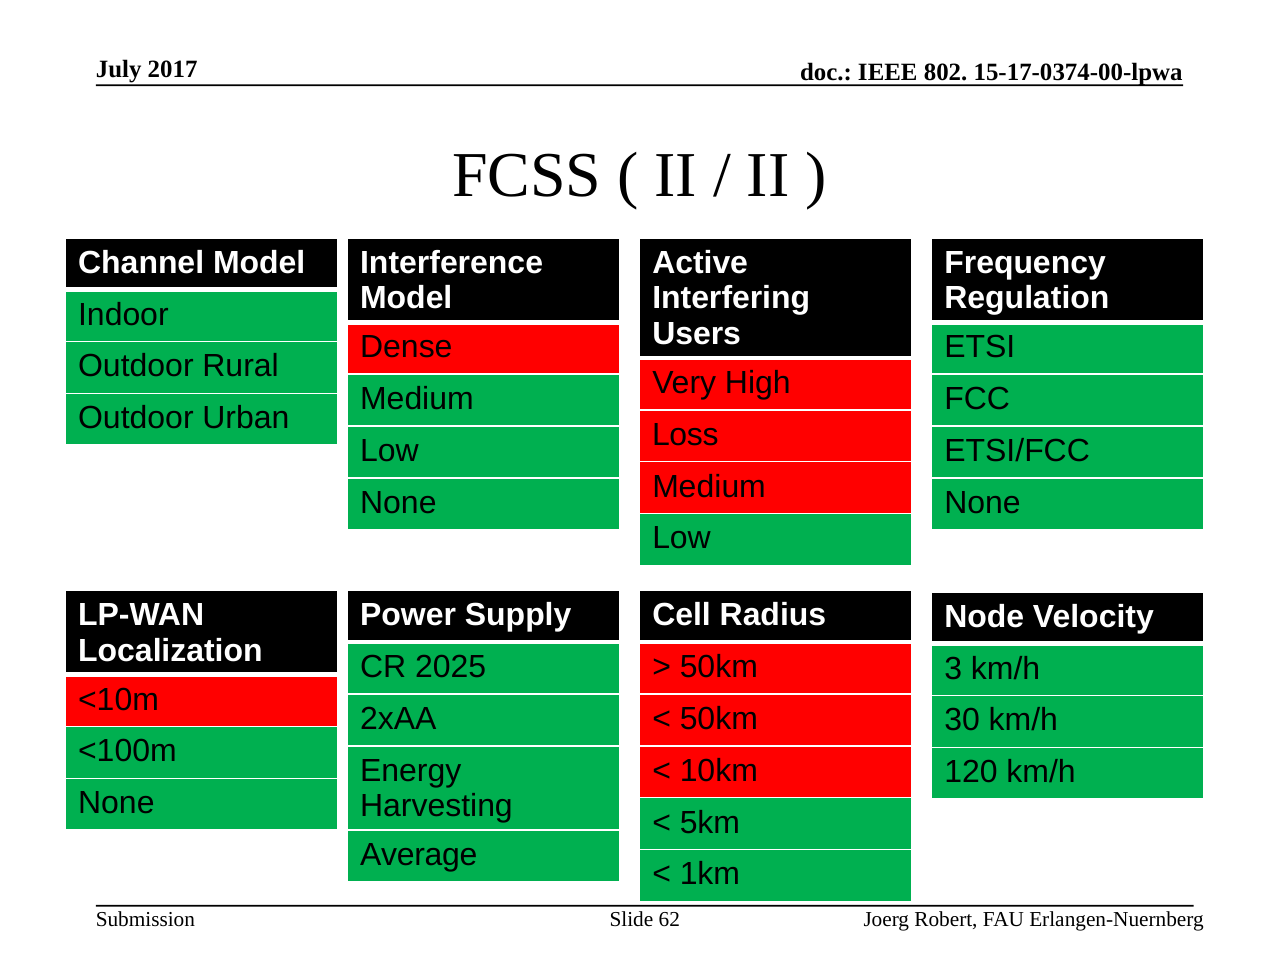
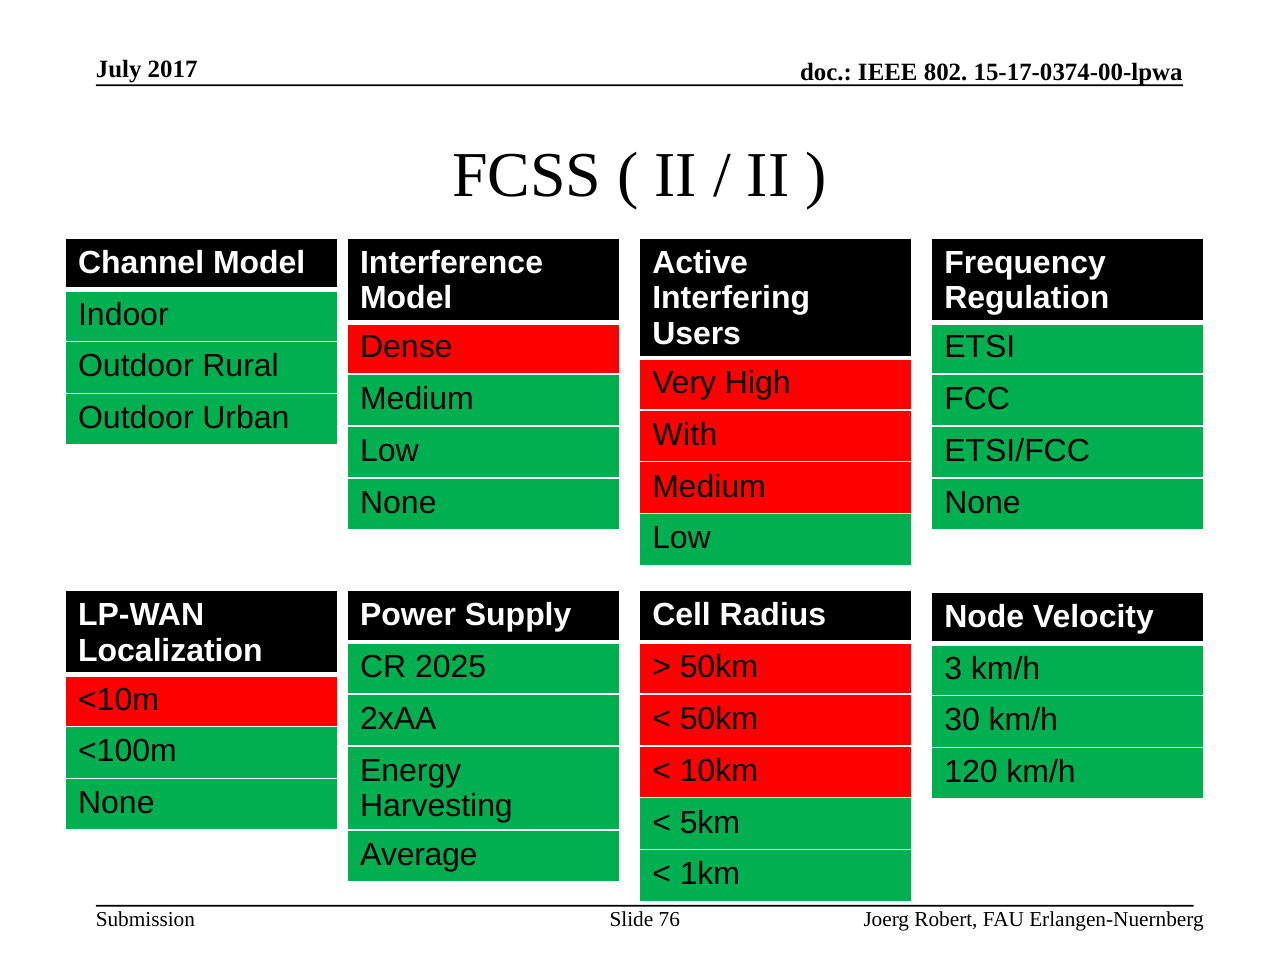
Loss: Loss -> With (685, 435)
62: 62 -> 76 (669, 920)
